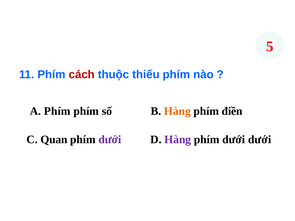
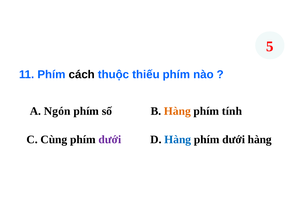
cách colour: red -> black (82, 75)
A Phím: Phím -> Ngón (57, 111)
điền: điền -> tính (232, 111)
Quan: Quan -> Cùng (54, 140)
Hàng colour: purple -> blue (178, 140)
dưới dưới: dưới -> hàng (260, 140)
